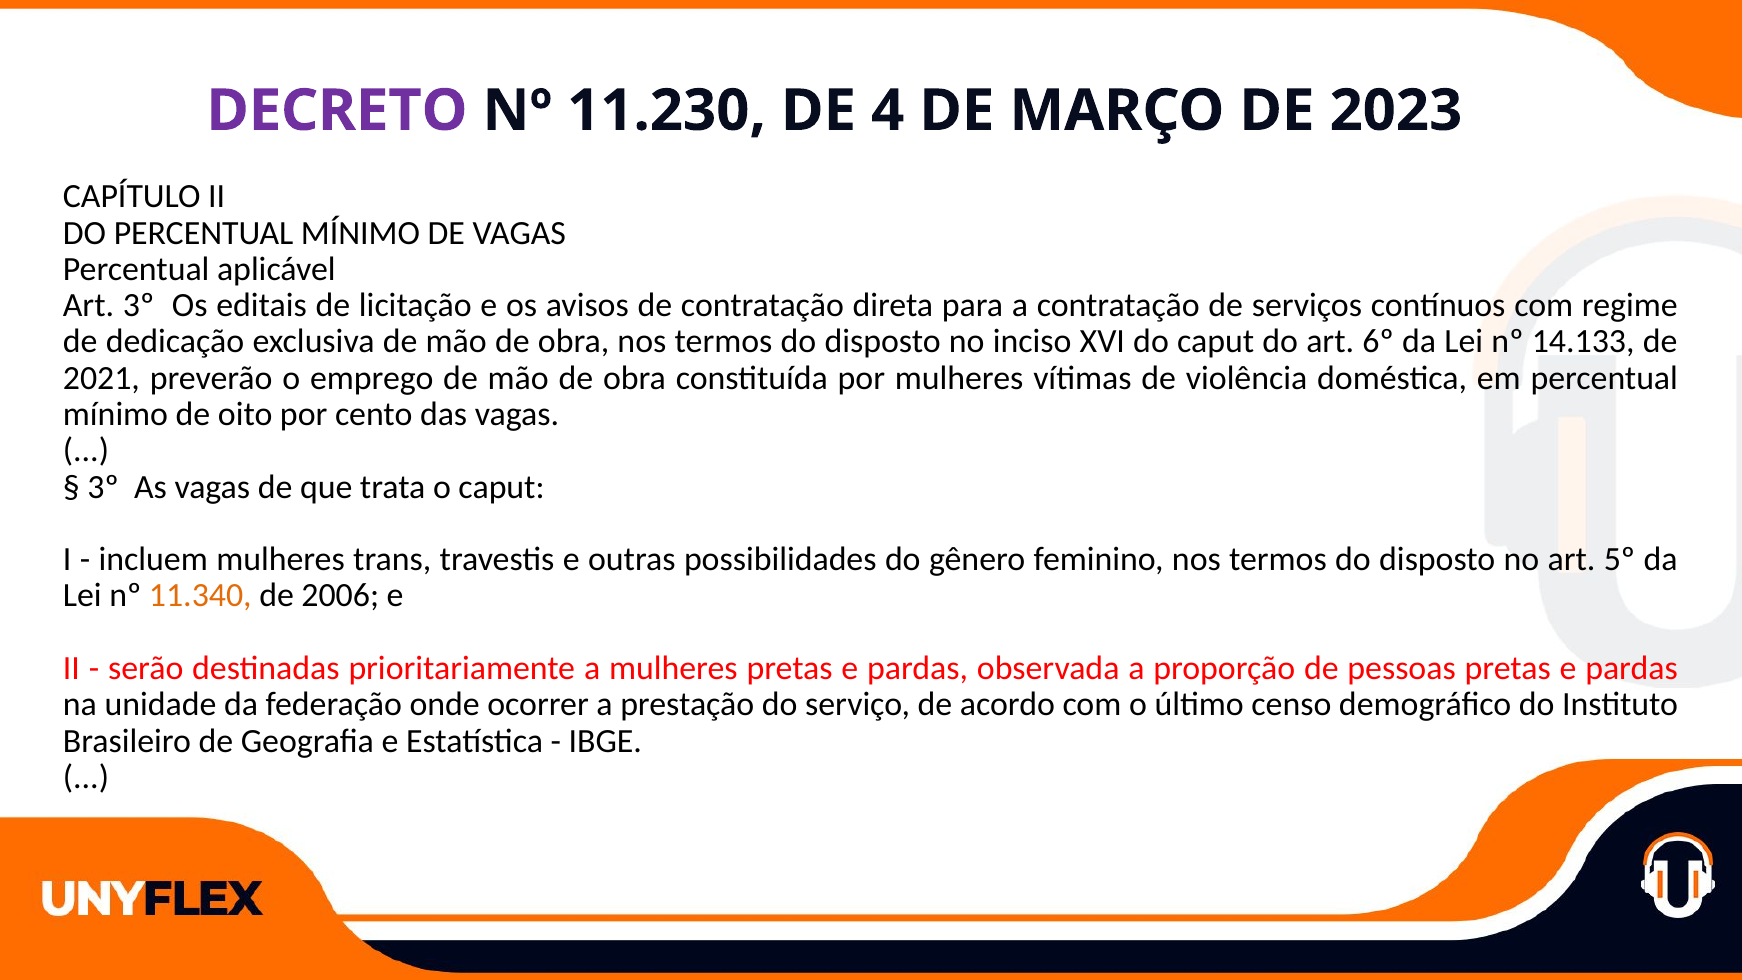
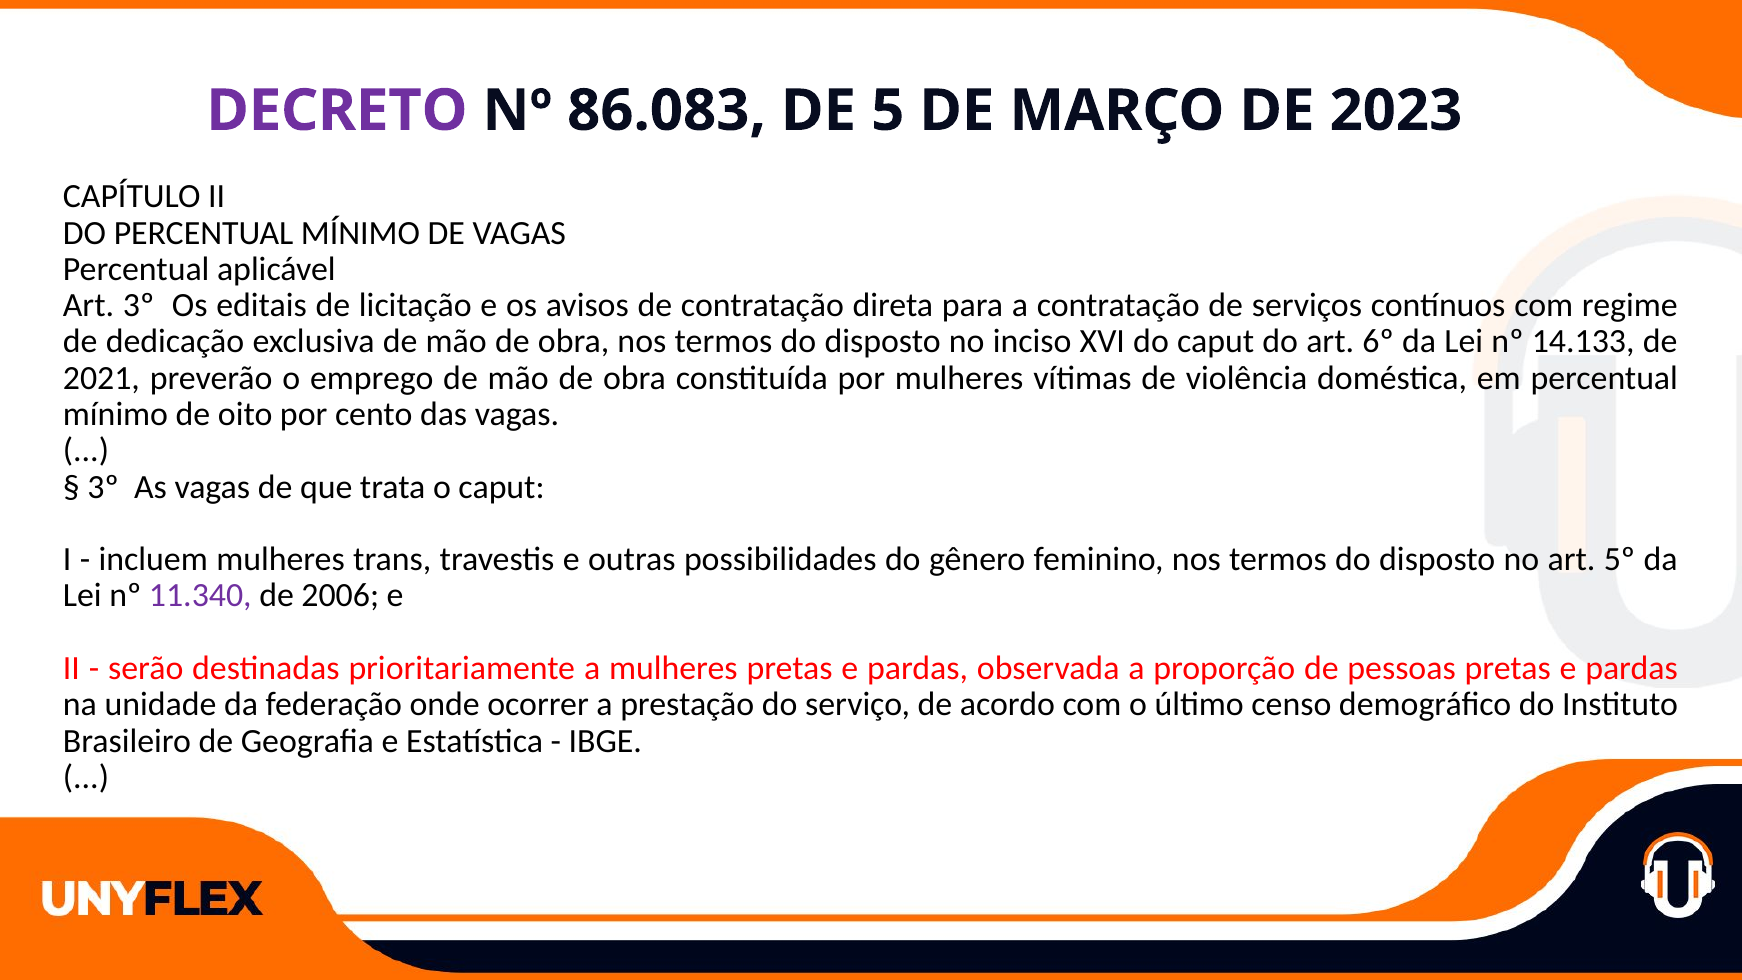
11.230: 11.230 -> 86.083 (667, 111)
4: 4 -> 5 (888, 111)
11.340 colour: orange -> purple (200, 596)
